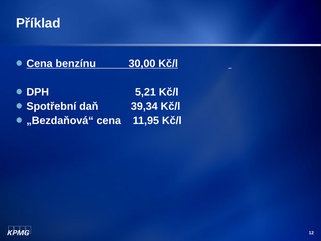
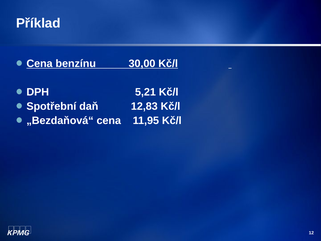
39,34: 39,34 -> 12,83 (144, 106)
